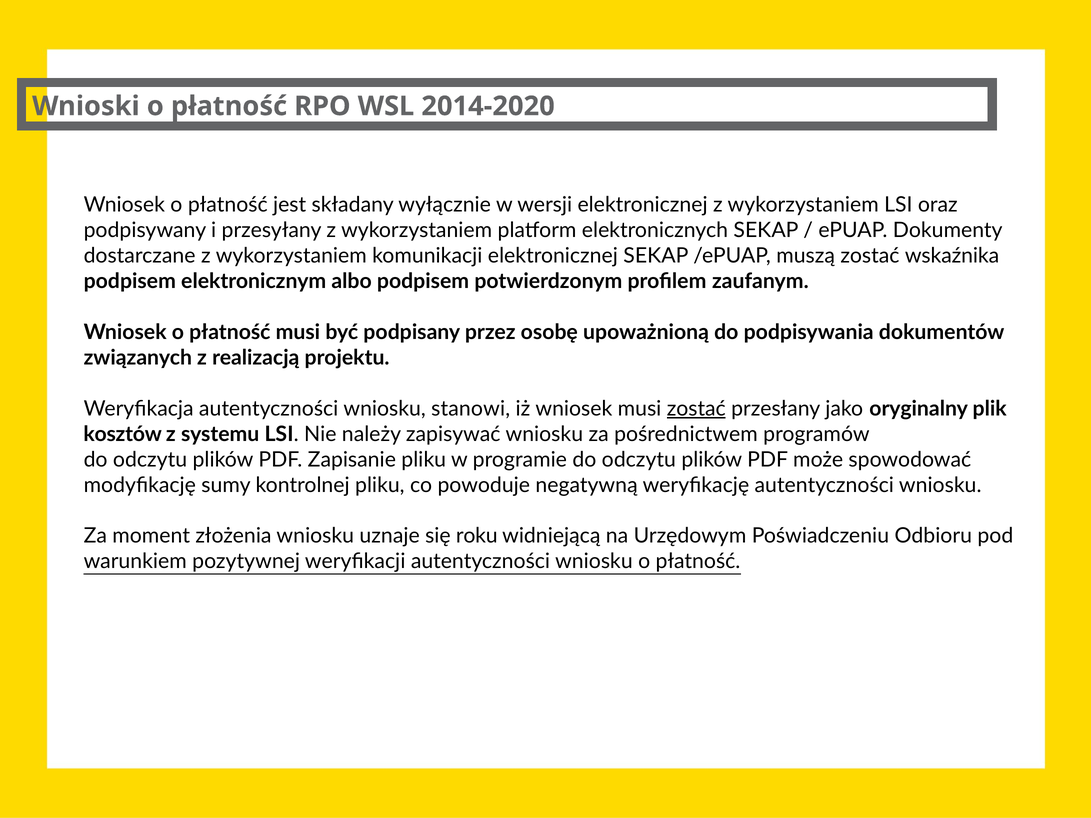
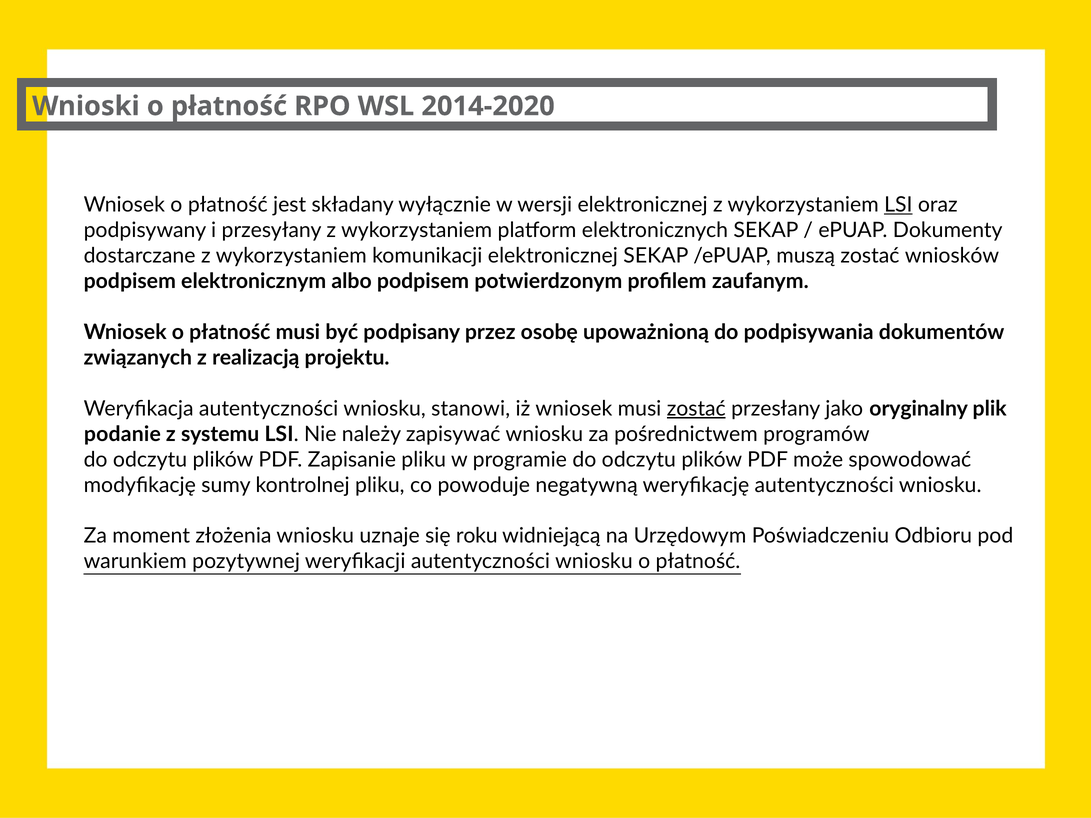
LSI underline: none -> present (898, 205)
wskaźnika: wskaźnika -> wniosków (952, 256)
kosztów: kosztów -> podanie (122, 434)
